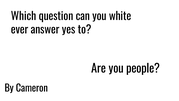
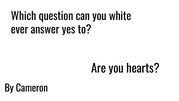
people: people -> hearts (143, 69)
